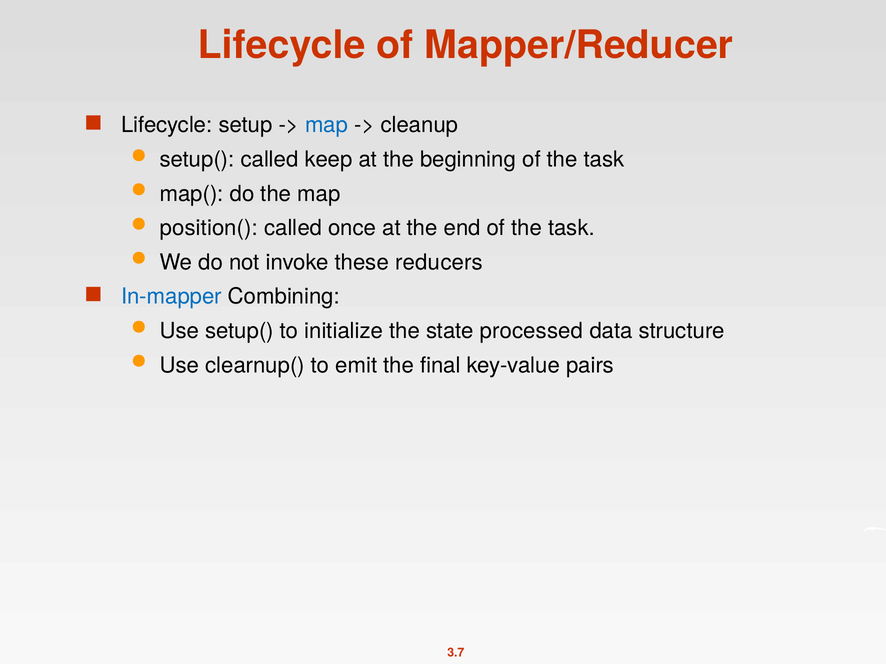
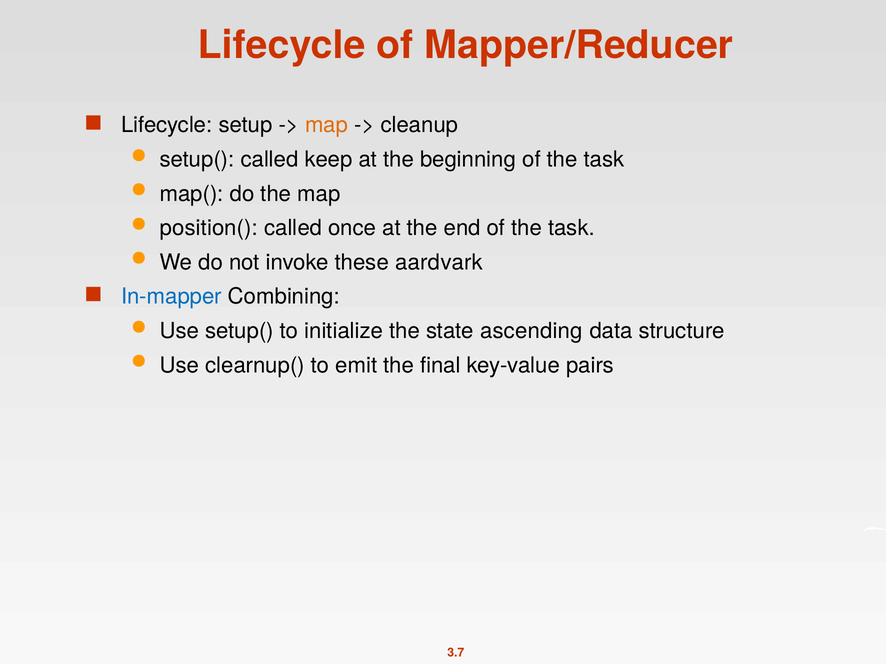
map colour: blue -> orange (327, 125)
reducers: reducers -> aardvark (439, 263)
processed: processed -> ascending (531, 331)
